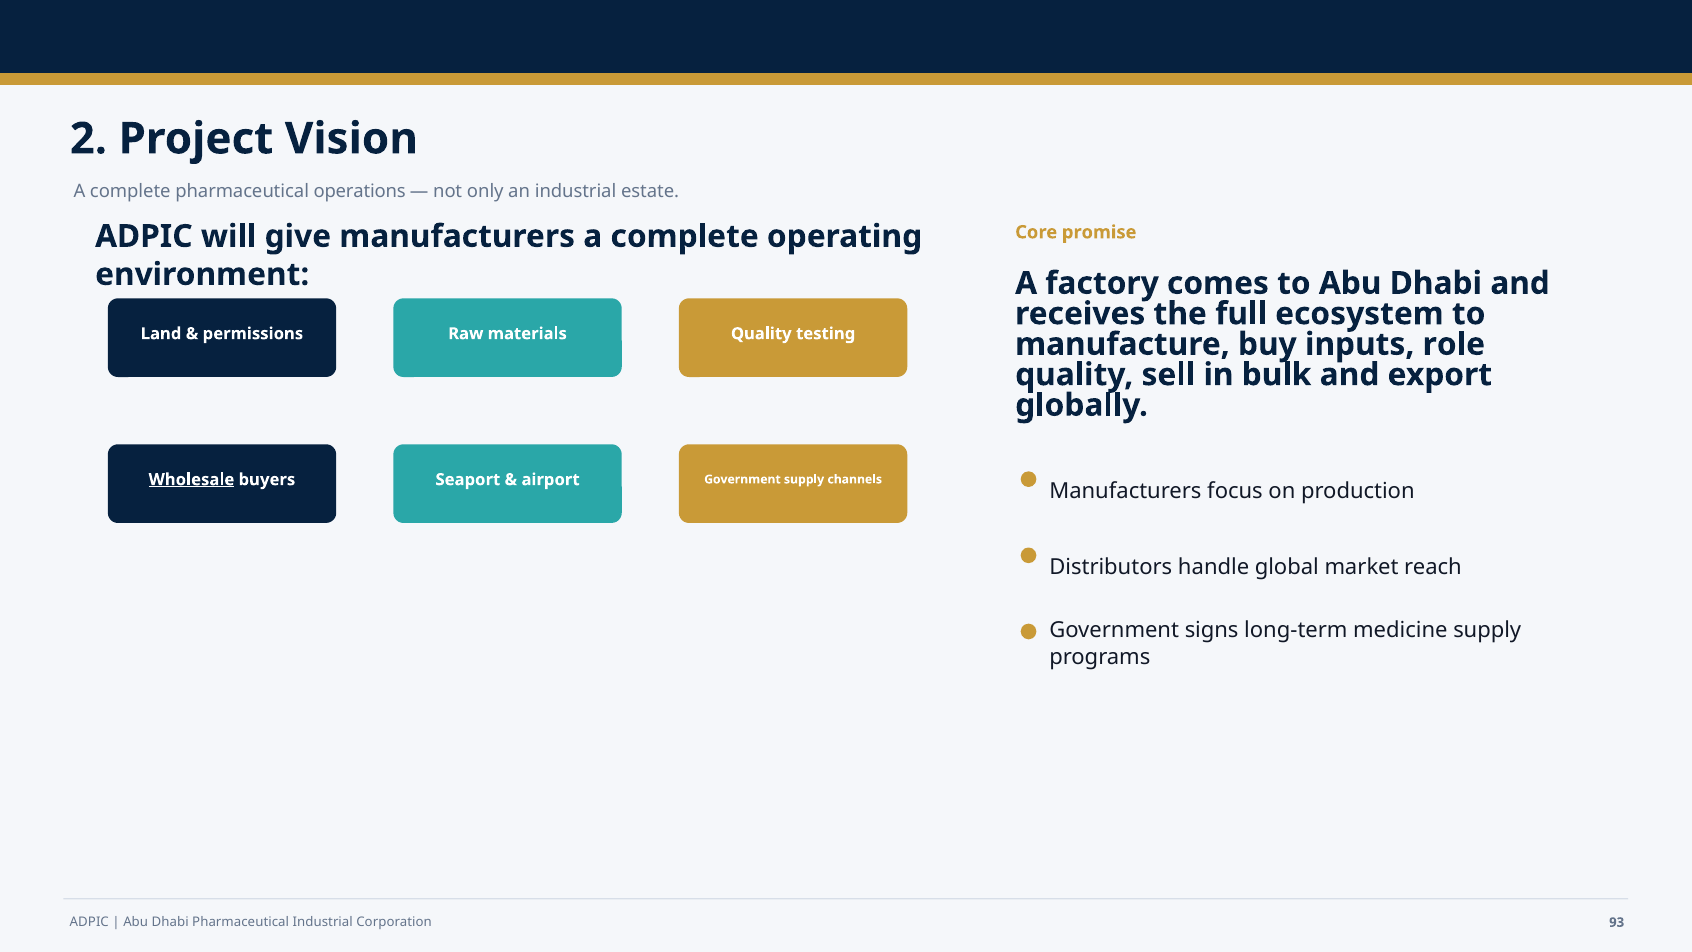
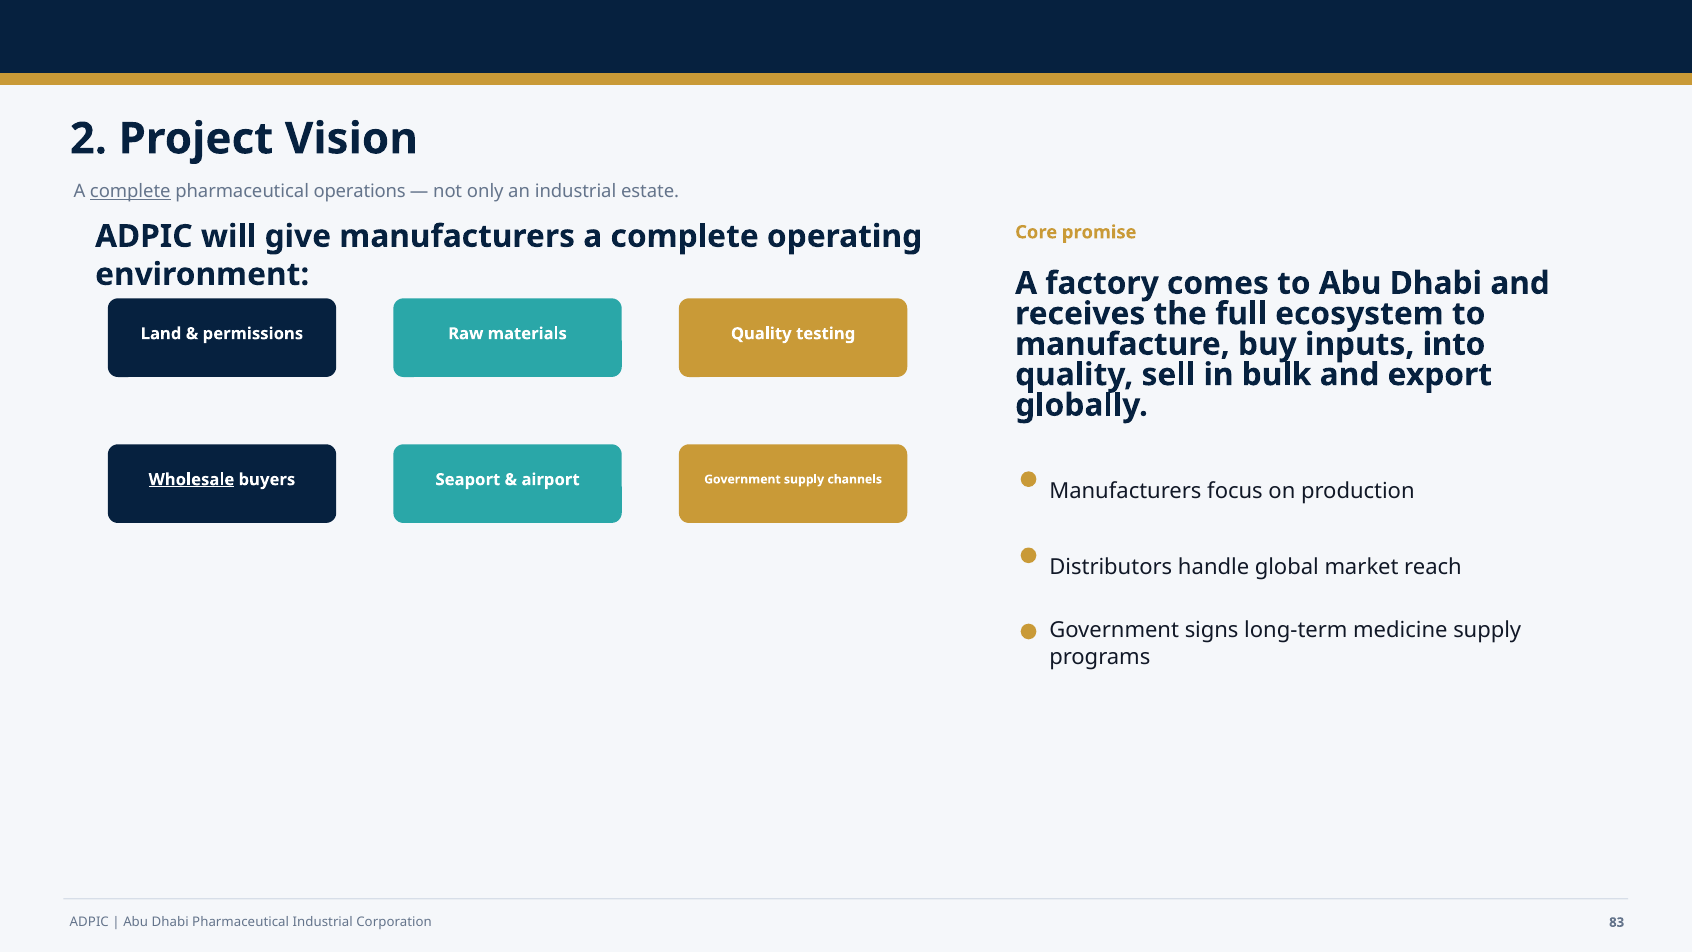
complete underline: none -> present (130, 192)
role: role -> into (1454, 344)
93: 93 -> 83 (1617, 922)
